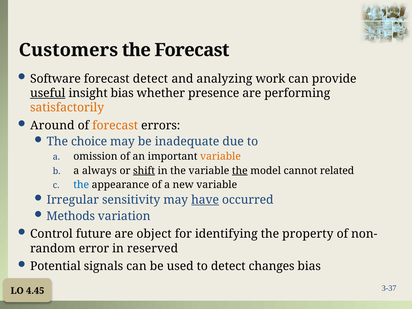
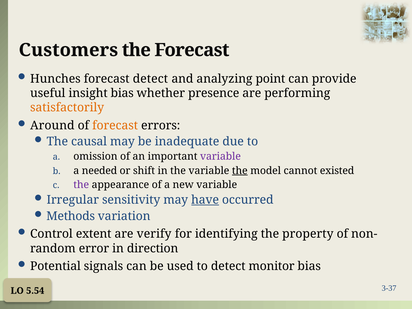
Software: Software -> Hunches (55, 79)
work: work -> point (270, 79)
useful underline: present -> none (48, 93)
choice: choice -> causal (89, 142)
variable colour: orange -> purple (220, 157)
always: always -> needed (99, 171)
shift underline: present -> none (144, 171)
related: related -> existed (337, 171)
the colour: blue -> purple (81, 185)
future: future -> extent (94, 234)
object: object -> verify (154, 234)
reserved: reserved -> direction (153, 248)
changes: changes -> monitor (272, 266)
4.45: 4.45 -> 5.54 (35, 291)
